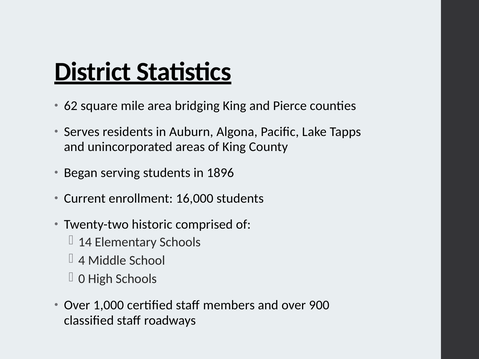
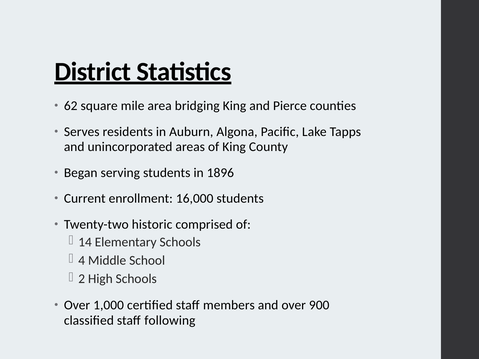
0: 0 -> 2 (82, 279)
roadways: roadways -> following (170, 321)
